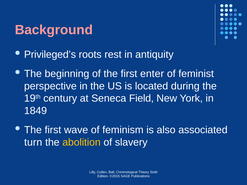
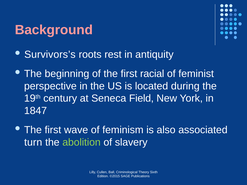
Privileged’s: Privileged’s -> Survivors’s (50, 55)
enter: enter -> racial (152, 74)
1849: 1849 -> 1847 (36, 111)
abolition colour: yellow -> light green (82, 142)
